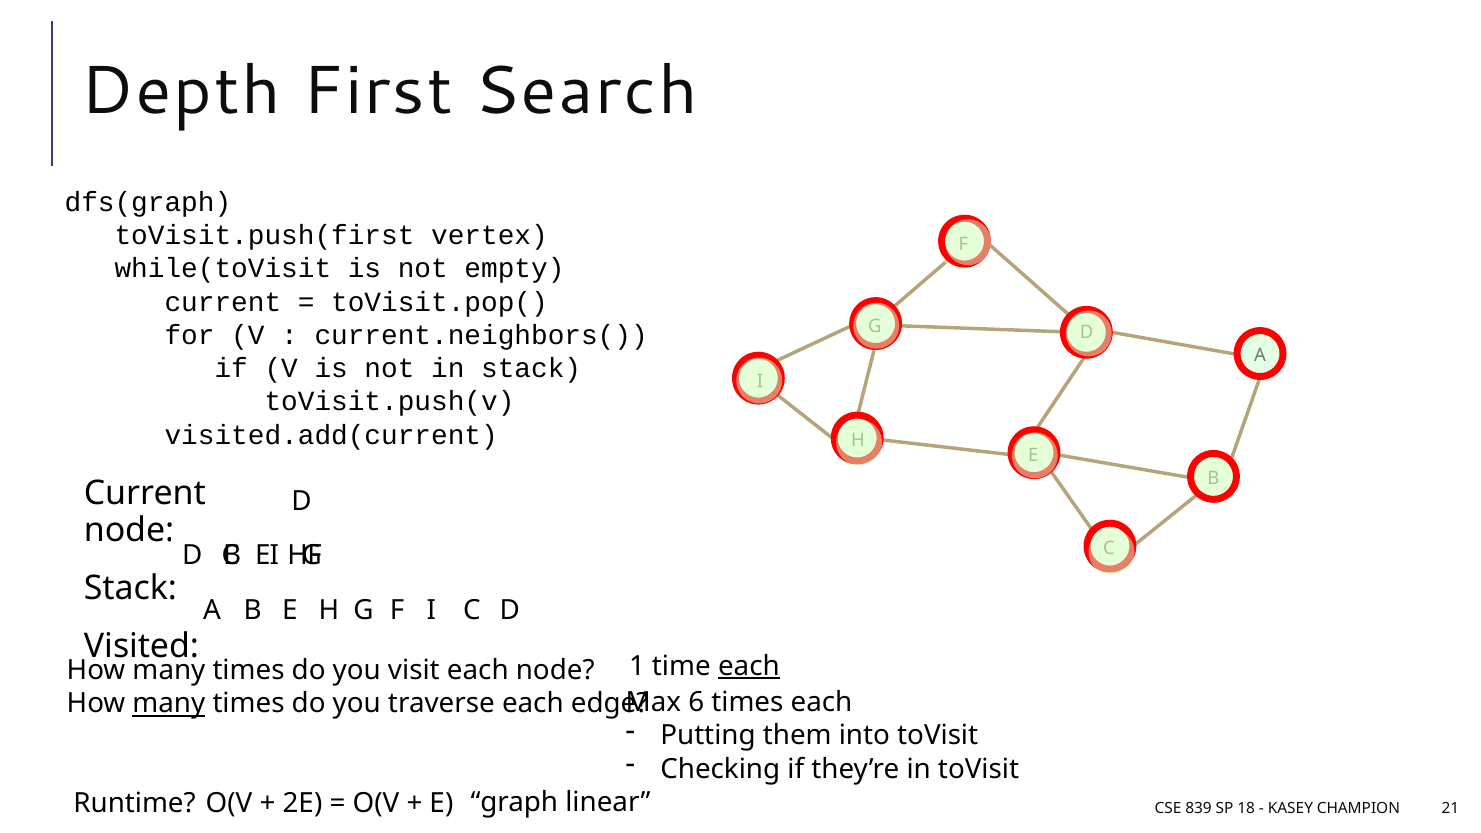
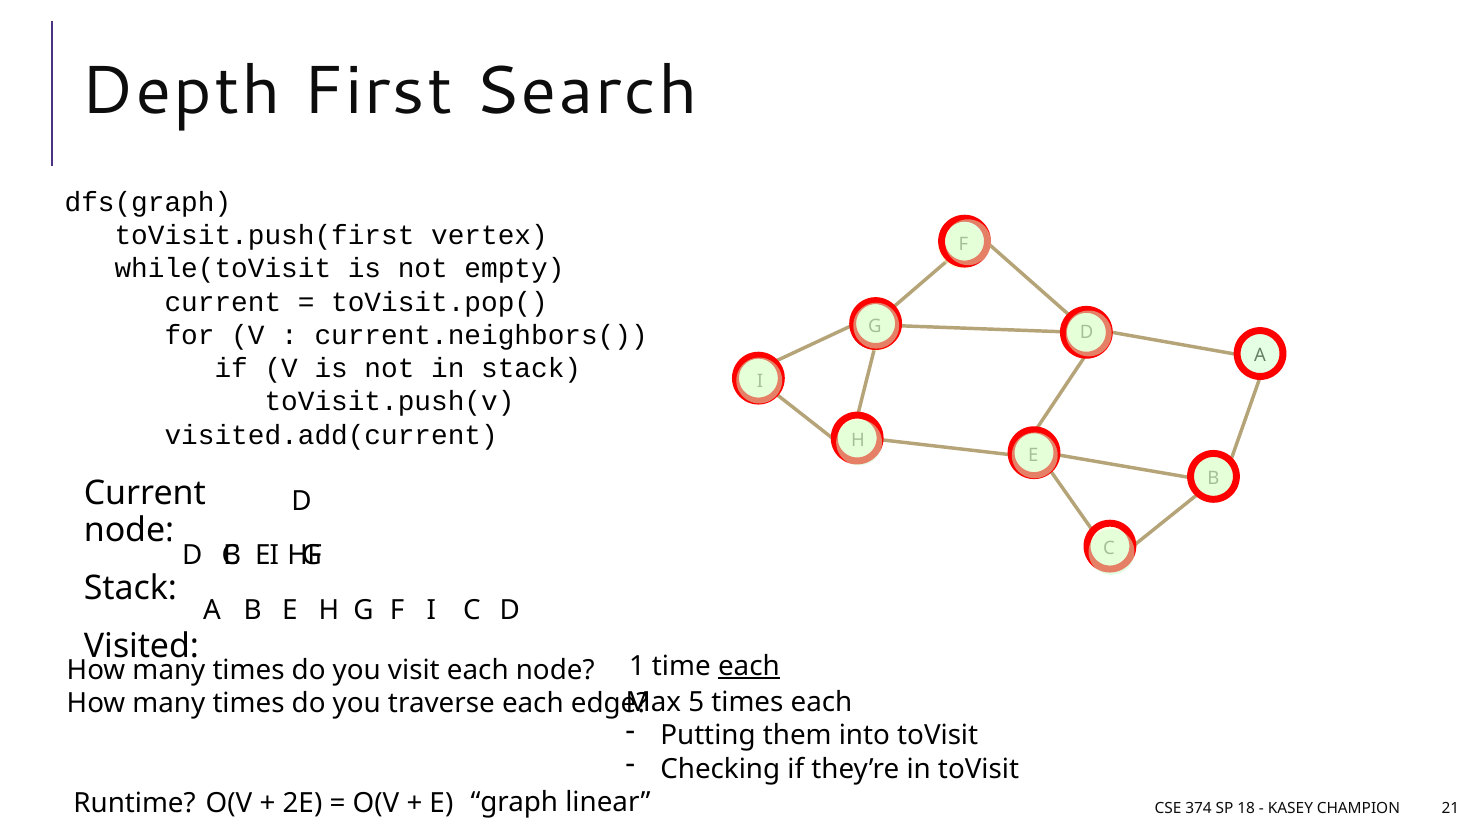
6: 6 -> 5 (696, 702)
many underline: present -> none (169, 704)
839: 839 -> 374 (1199, 809)
